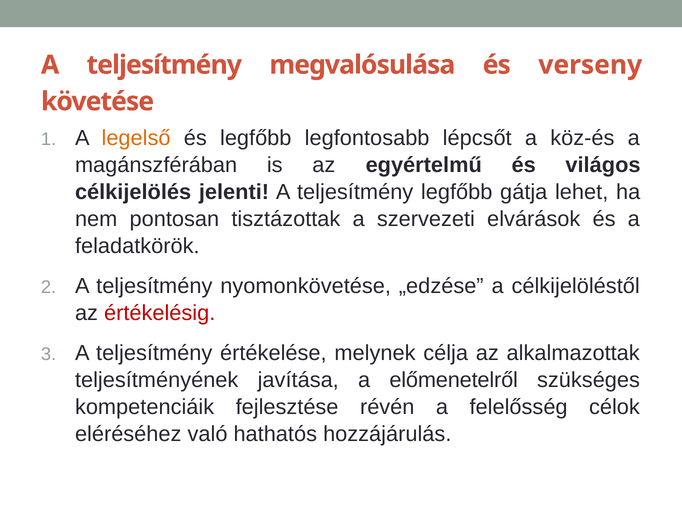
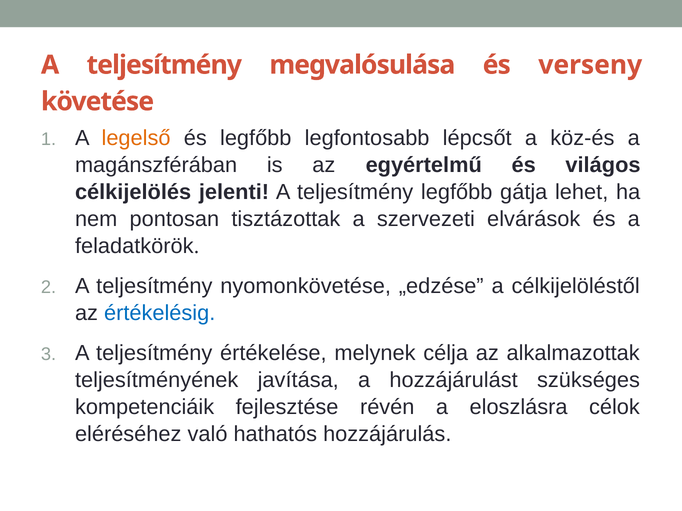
értékelésig colour: red -> blue (160, 313)
előmenetelről: előmenetelről -> hozzájárulást (454, 380)
felelősség: felelősség -> eloszlásra (519, 407)
